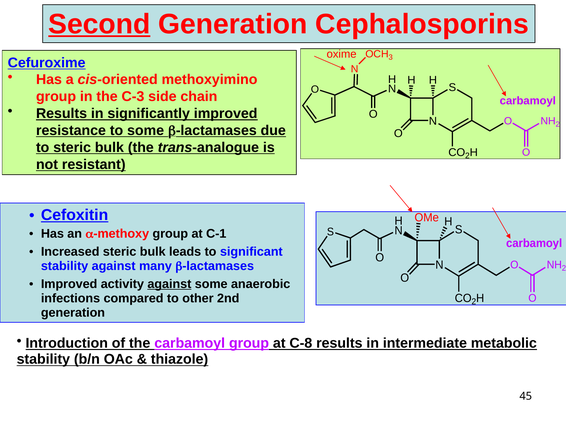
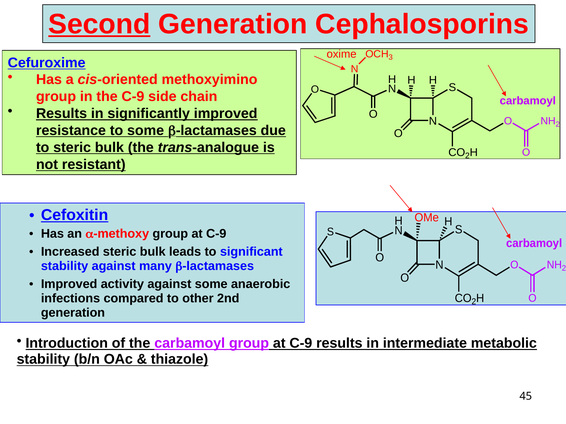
the C-3: C-3 -> C-9 (133, 97)
C-1: C-1 -> C-9 (216, 234)
against underline: present -> none (169, 284)
carbamoyl group at C-8: C-8 -> C-9 (301, 344)
